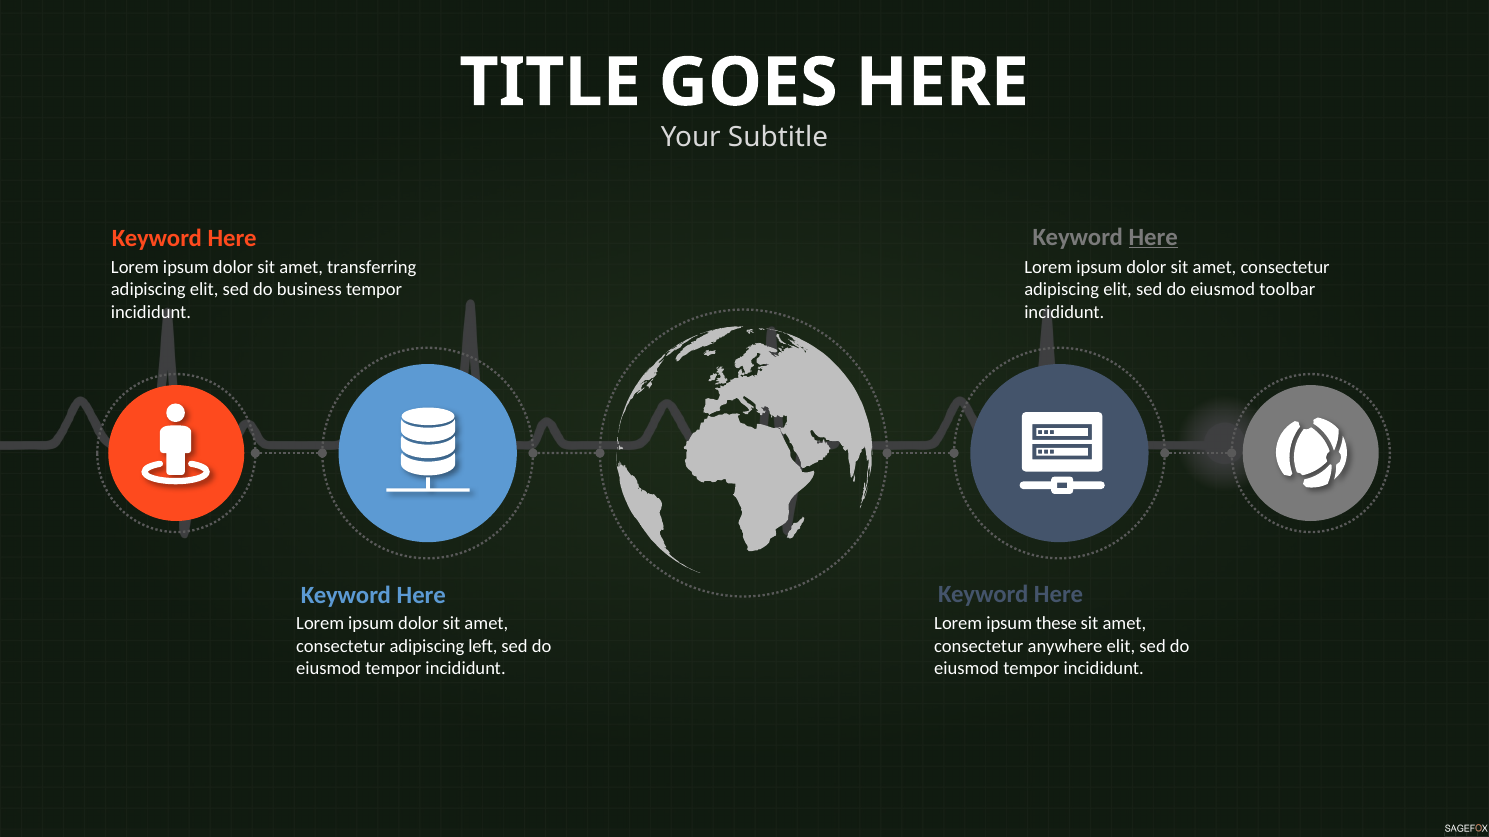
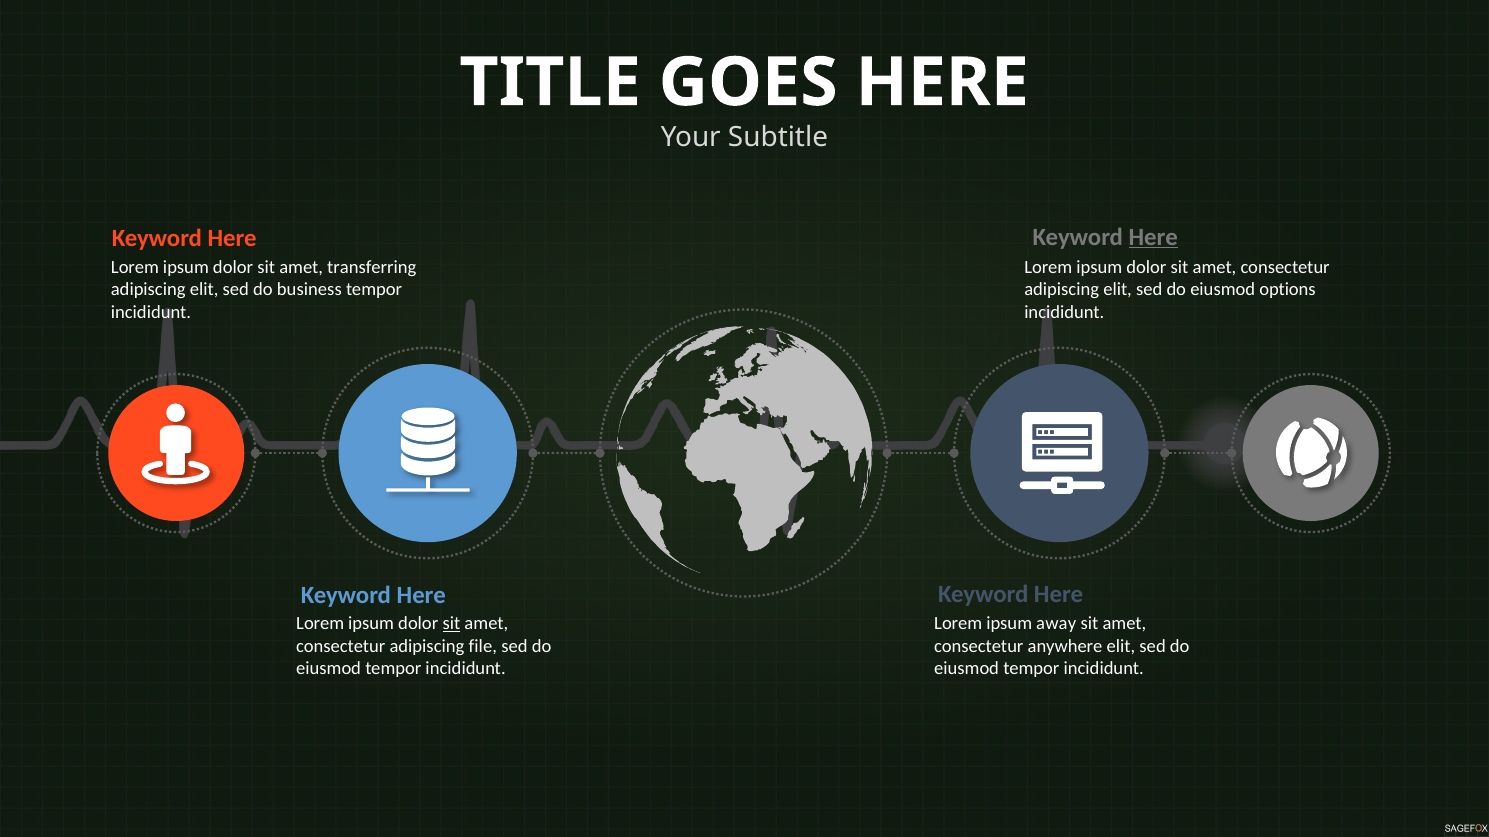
toolbar: toolbar -> options (1287, 290)
sit underline: none -> present (451, 624)
these: these -> away (1056, 624)
left: left -> file (483, 646)
